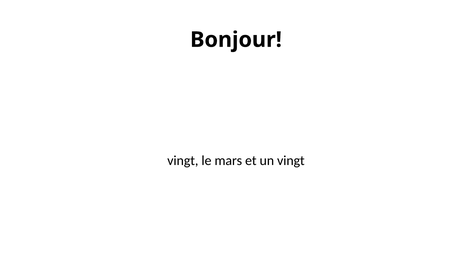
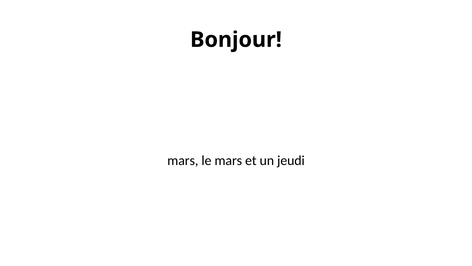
vingt: vingt -> mars (183, 160)
un vingt: vingt -> jeudi (291, 160)
